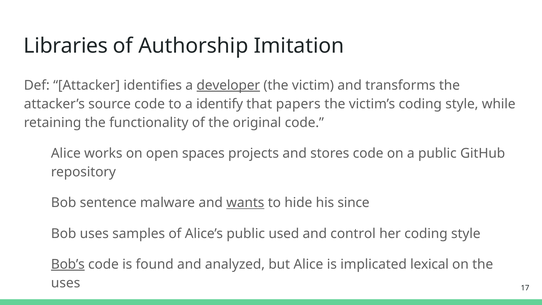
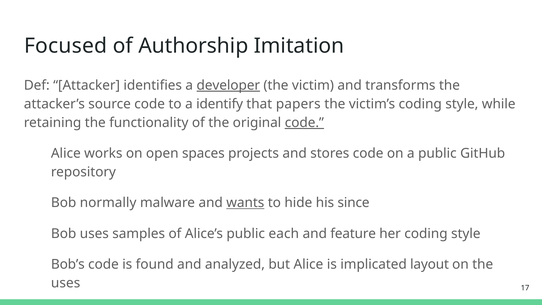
Libraries: Libraries -> Focused (66, 46)
code underline: none -> present (304, 123)
sentence: sentence -> normally (108, 203)
used: used -> each (284, 233)
control: control -> feature (353, 233)
Bob’s underline: present -> none (68, 264)
lexical: lexical -> layout (430, 264)
